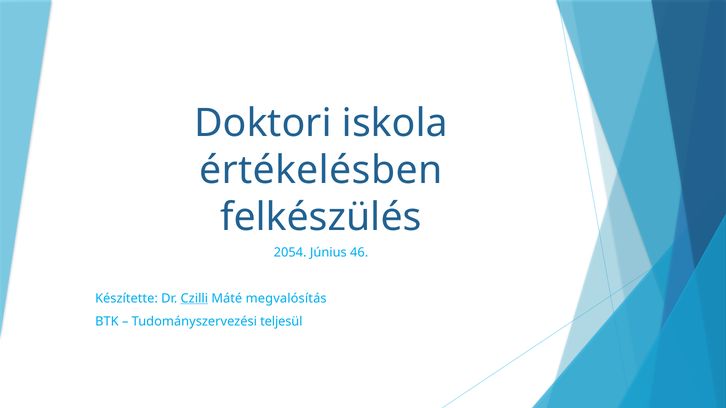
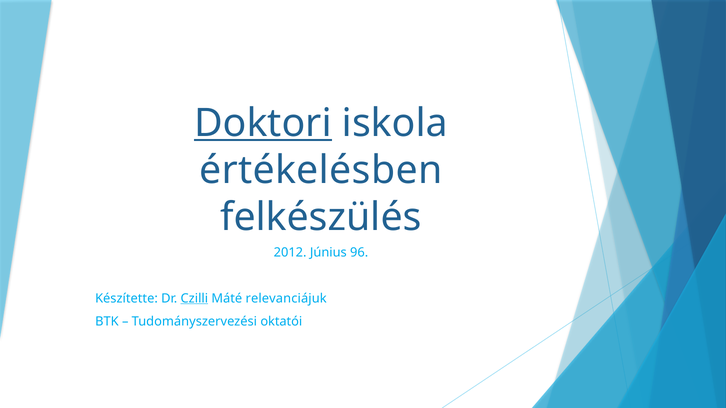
Doktori underline: none -> present (263, 123)
2054: 2054 -> 2012 (290, 253)
46: 46 -> 96 (359, 253)
megvalósítás: megvalósítás -> relevanciájuk (286, 299)
teljesül: teljesül -> oktatói (281, 322)
